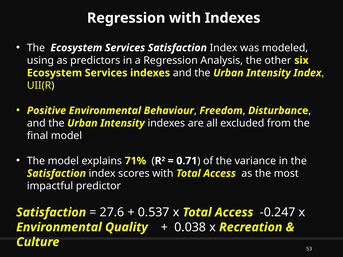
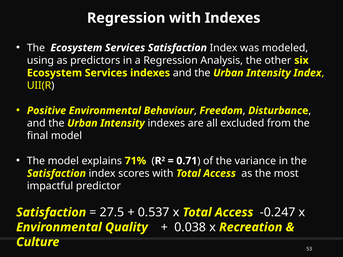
27.6: 27.6 -> 27.5 (112, 213)
